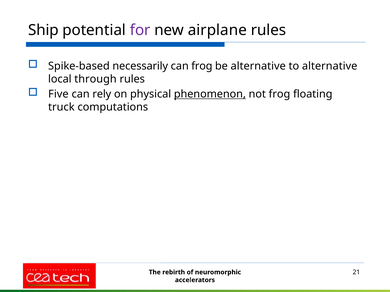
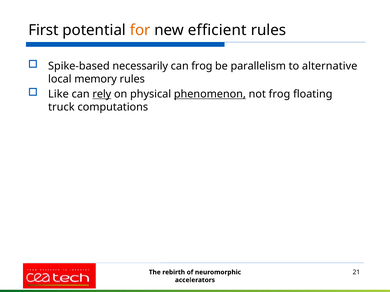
Ship: Ship -> First (43, 30)
for colour: purple -> orange (140, 30)
airplane: airplane -> efficient (217, 30)
be alternative: alternative -> parallelism (258, 66)
through: through -> memory (96, 79)
Five: Five -> Like (58, 94)
rely underline: none -> present (102, 94)
